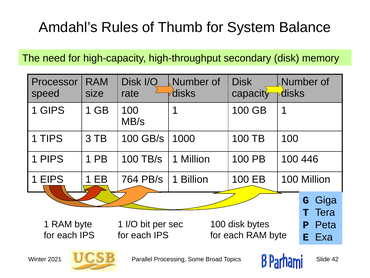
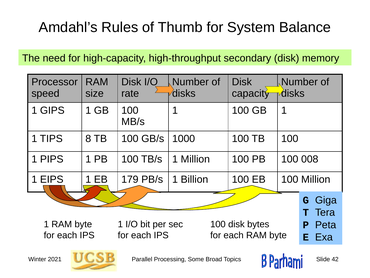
3: 3 -> 8 (88, 139)
446: 446 -> 008 (310, 159)
764: 764 -> 179 (130, 179)
